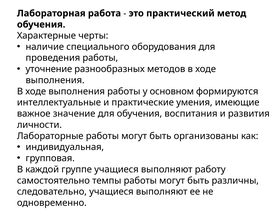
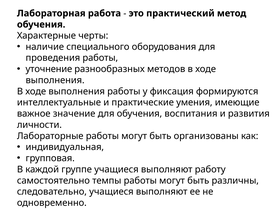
основном: основном -> фиксация (172, 91)
